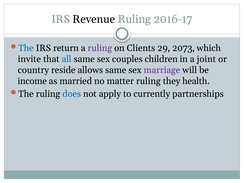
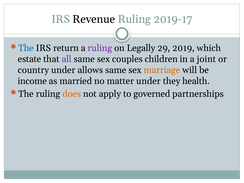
2016-17: 2016-17 -> 2019-17 (173, 19)
Clients: Clients -> Legally (141, 48)
2073: 2073 -> 2019 (183, 48)
invite: invite -> estate (29, 59)
all colour: blue -> purple (67, 59)
country reside: reside -> under (63, 70)
marriage colour: purple -> orange (162, 70)
matter ruling: ruling -> under (148, 81)
does colour: blue -> orange (72, 94)
currently: currently -> governed (152, 94)
